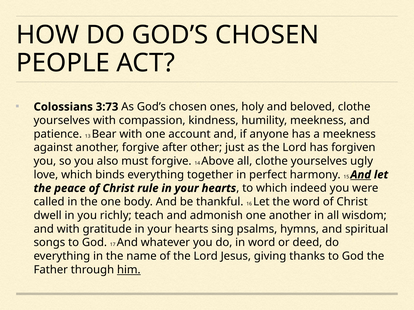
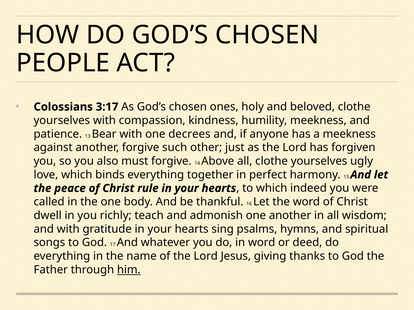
3:73: 3:73 -> 3:17 (107, 107)
account: account -> decrees (189, 134)
after: after -> such (175, 148)
And underline: present -> none (361, 175)
